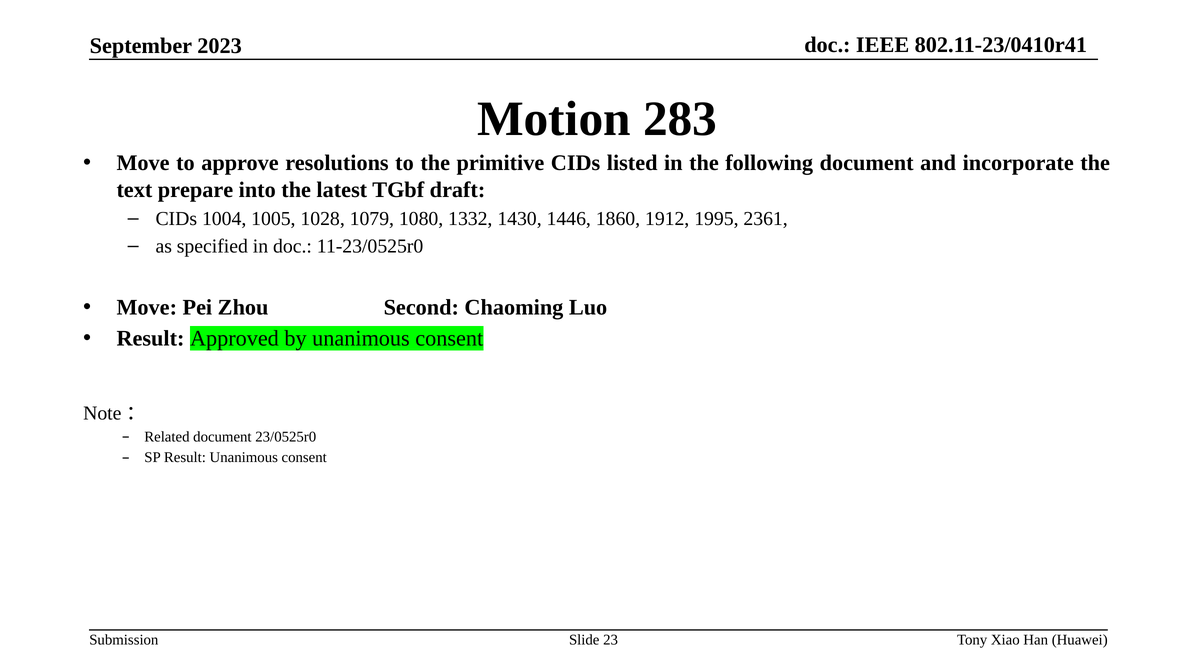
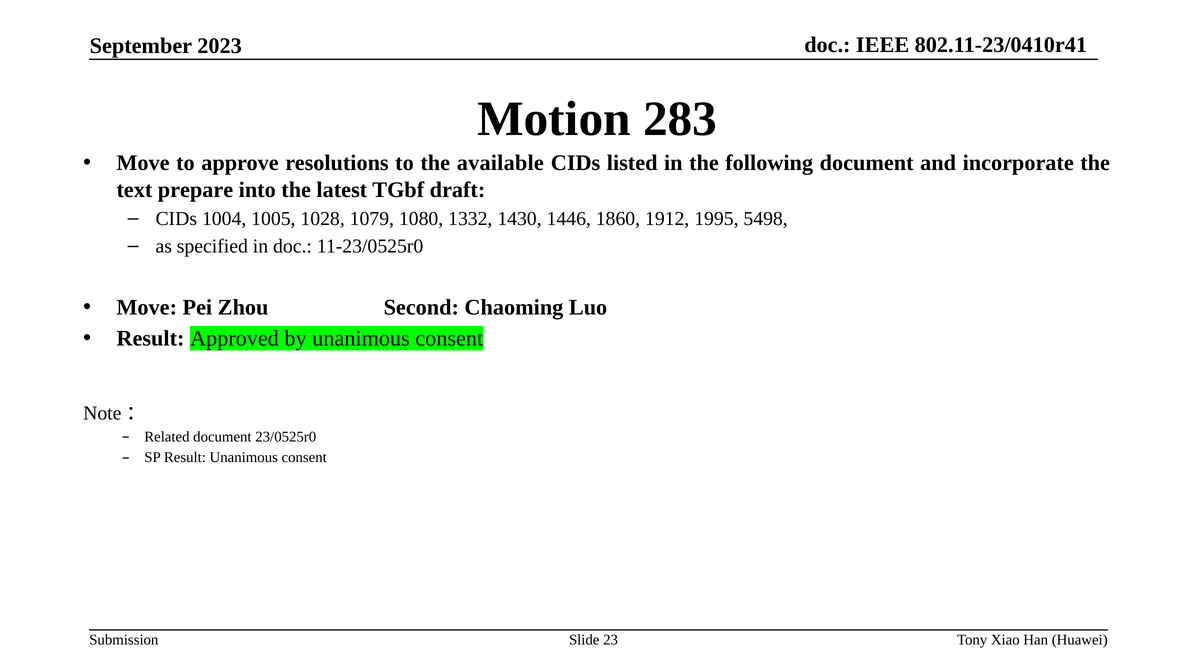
primitive: primitive -> available (500, 163)
2361: 2361 -> 5498 (766, 219)
